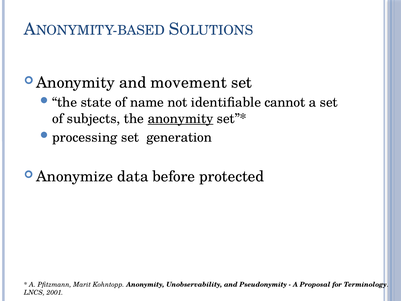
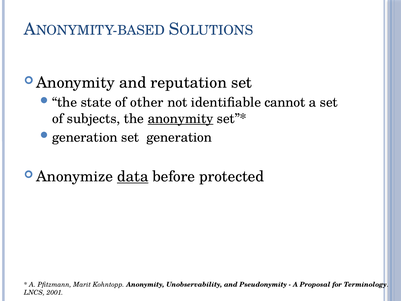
movement: movement -> reputation (189, 83)
name: name -> other (147, 102)
processing: processing -> generation (85, 137)
data underline: none -> present (133, 176)
